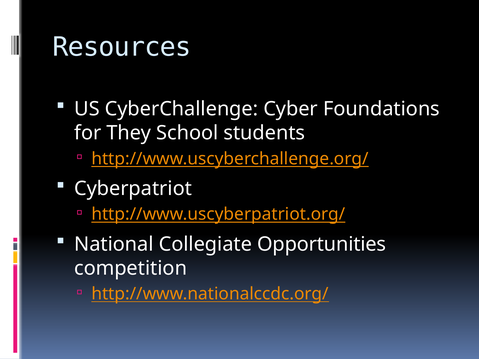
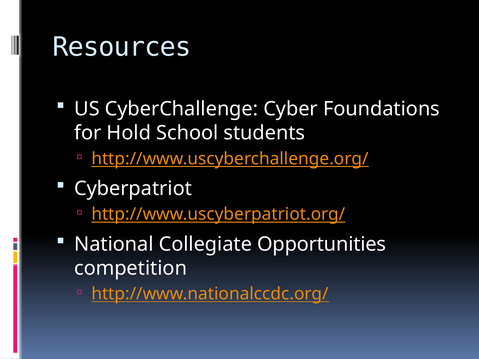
They: They -> Hold (129, 133)
